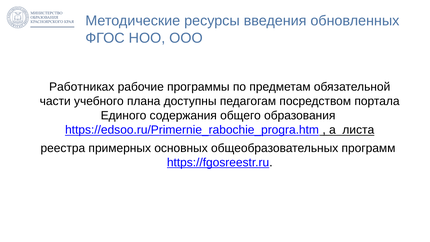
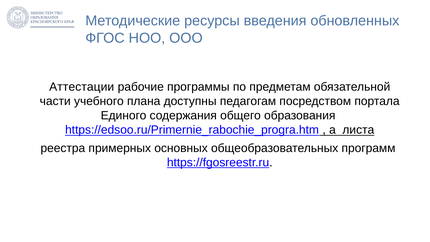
Работниках: Работниках -> Аттестации (82, 87)
